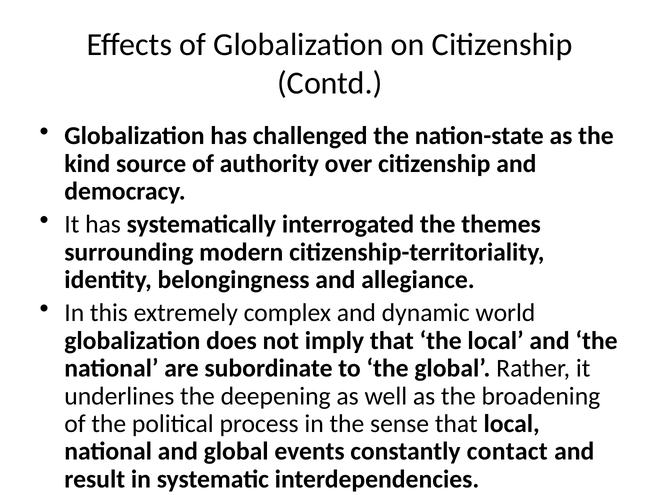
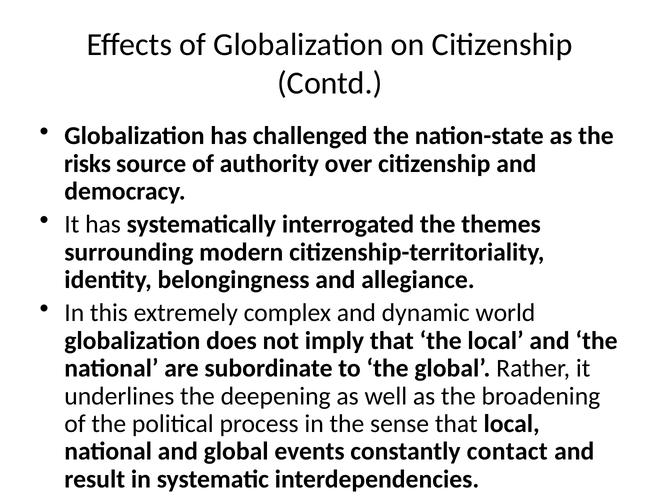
kind: kind -> risks (87, 164)
